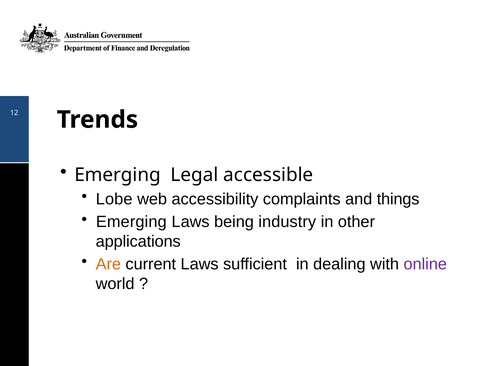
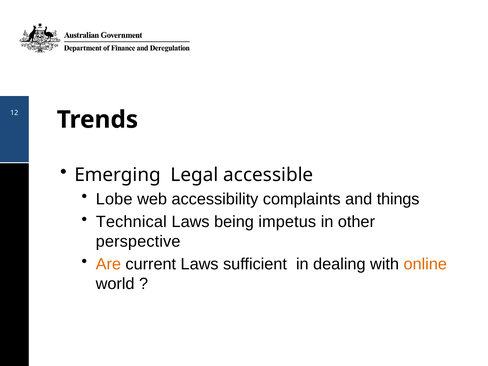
Emerging: Emerging -> Technical (131, 222)
industry: industry -> impetus (287, 222)
applications: applications -> perspective (138, 241)
online colour: purple -> orange (425, 264)
